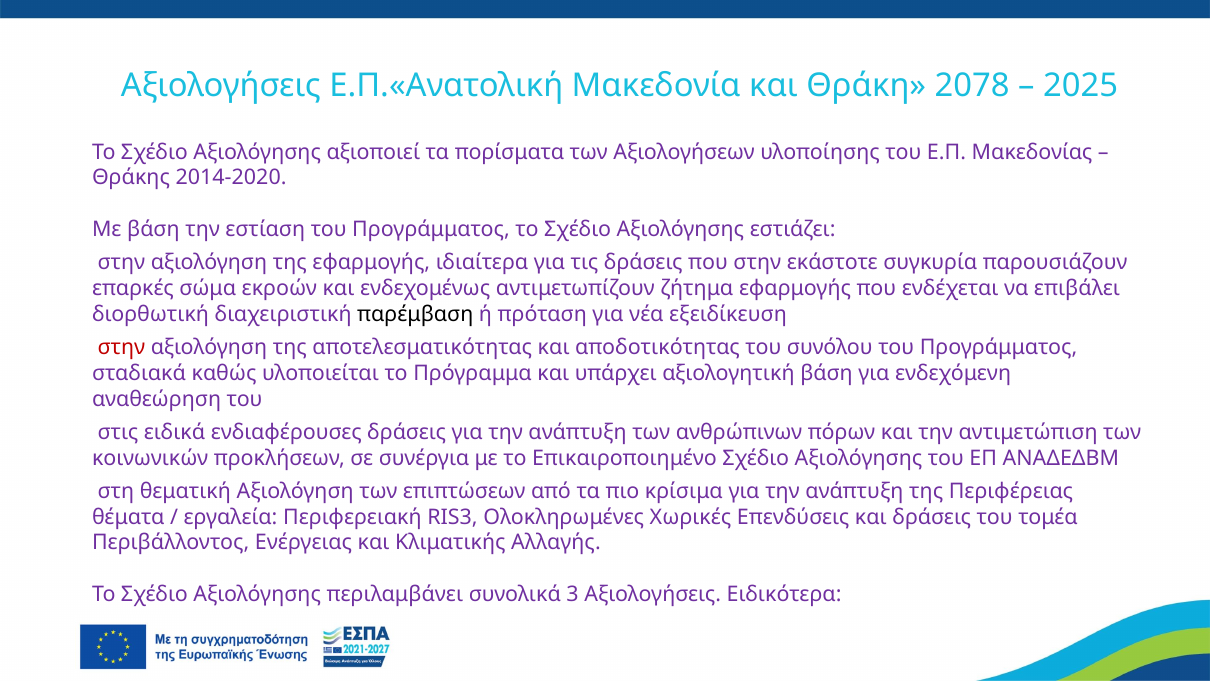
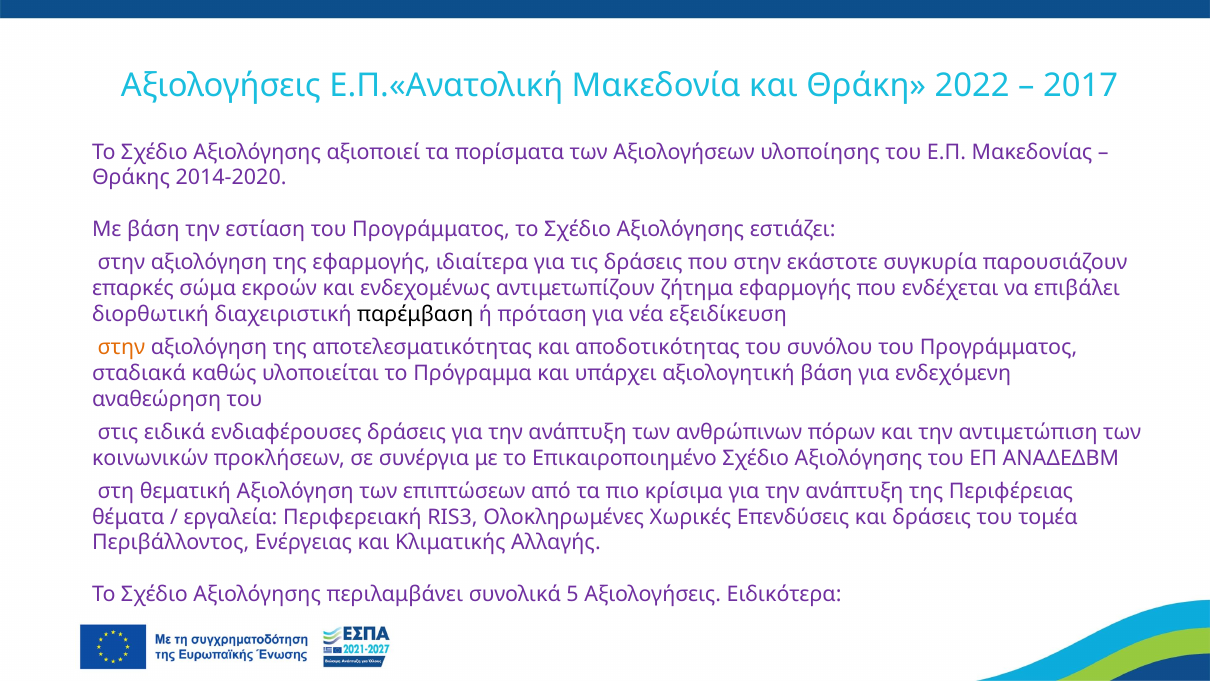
2078: 2078 -> 2022 (972, 86)
2025: 2025 -> 2017 (1081, 86)
στην colour: red -> orange (121, 347)
3: 3 -> 5 (573, 594)
